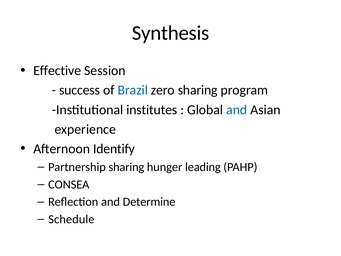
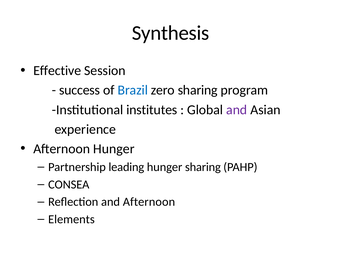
and colour: blue -> purple (237, 110)
Afternoon Identify: Identify -> Hunger (114, 149)
Partnership sharing: sharing -> leading (126, 167)
hunger leading: leading -> sharing (203, 167)
and Determine: Determine -> Afternoon (149, 202)
Schedule: Schedule -> Elements (71, 219)
